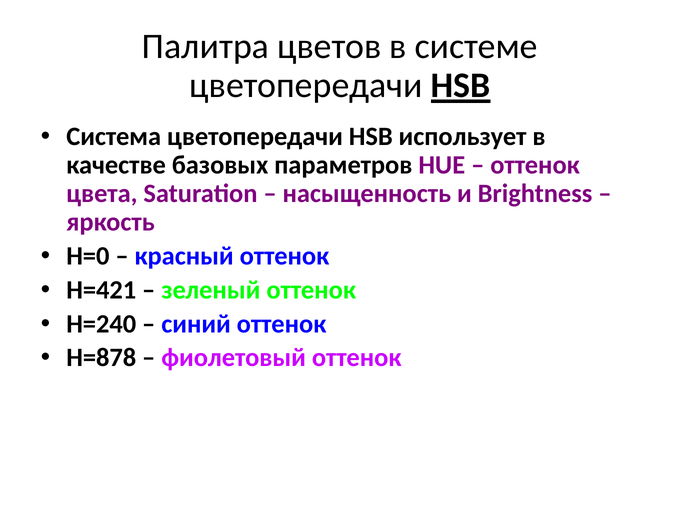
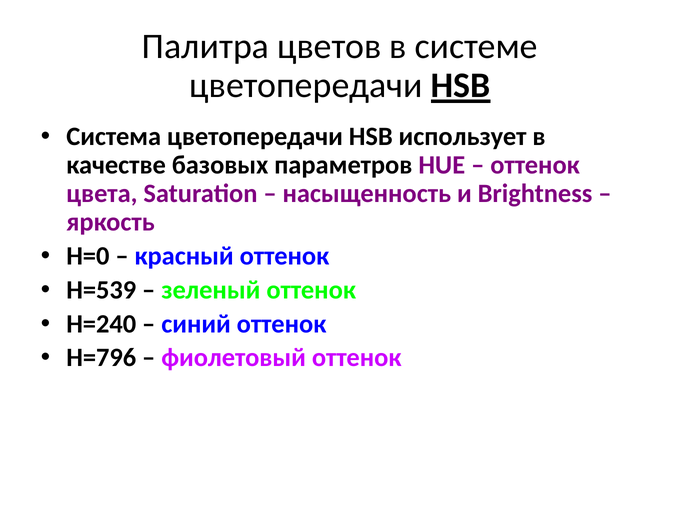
Н=421: Н=421 -> Н=539 (101, 290)
Н=878: Н=878 -> Н=796 (101, 358)
